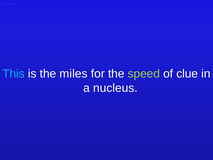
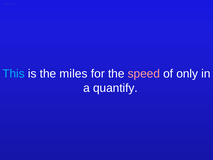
speed colour: light green -> pink (144, 74)
of clue: clue -> only (187, 74)
nucleus: nucleus -> quantify (115, 88)
